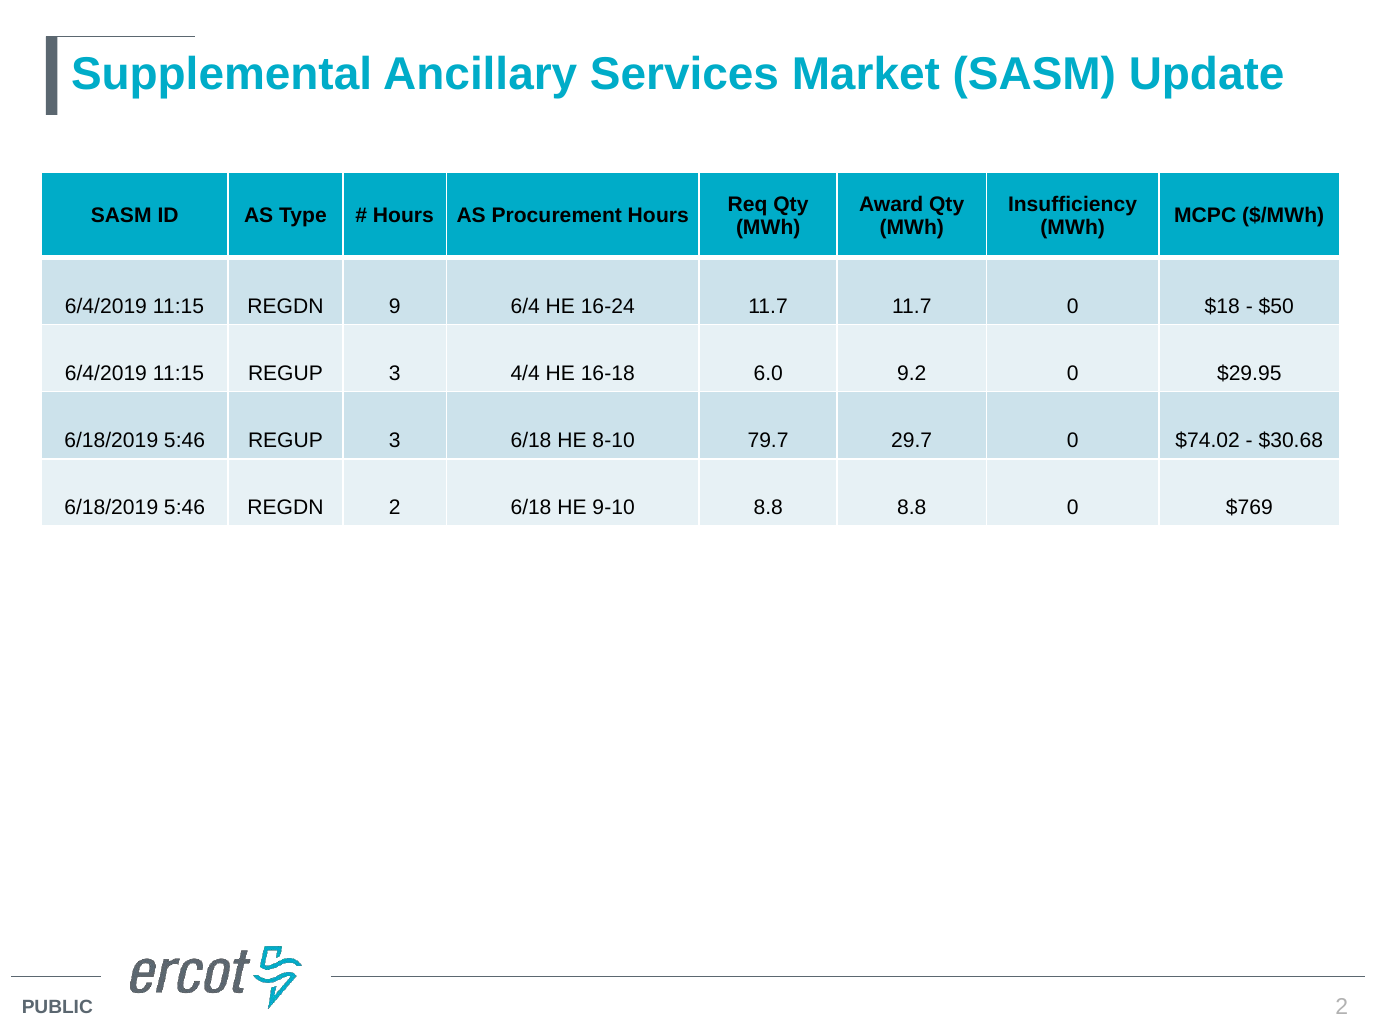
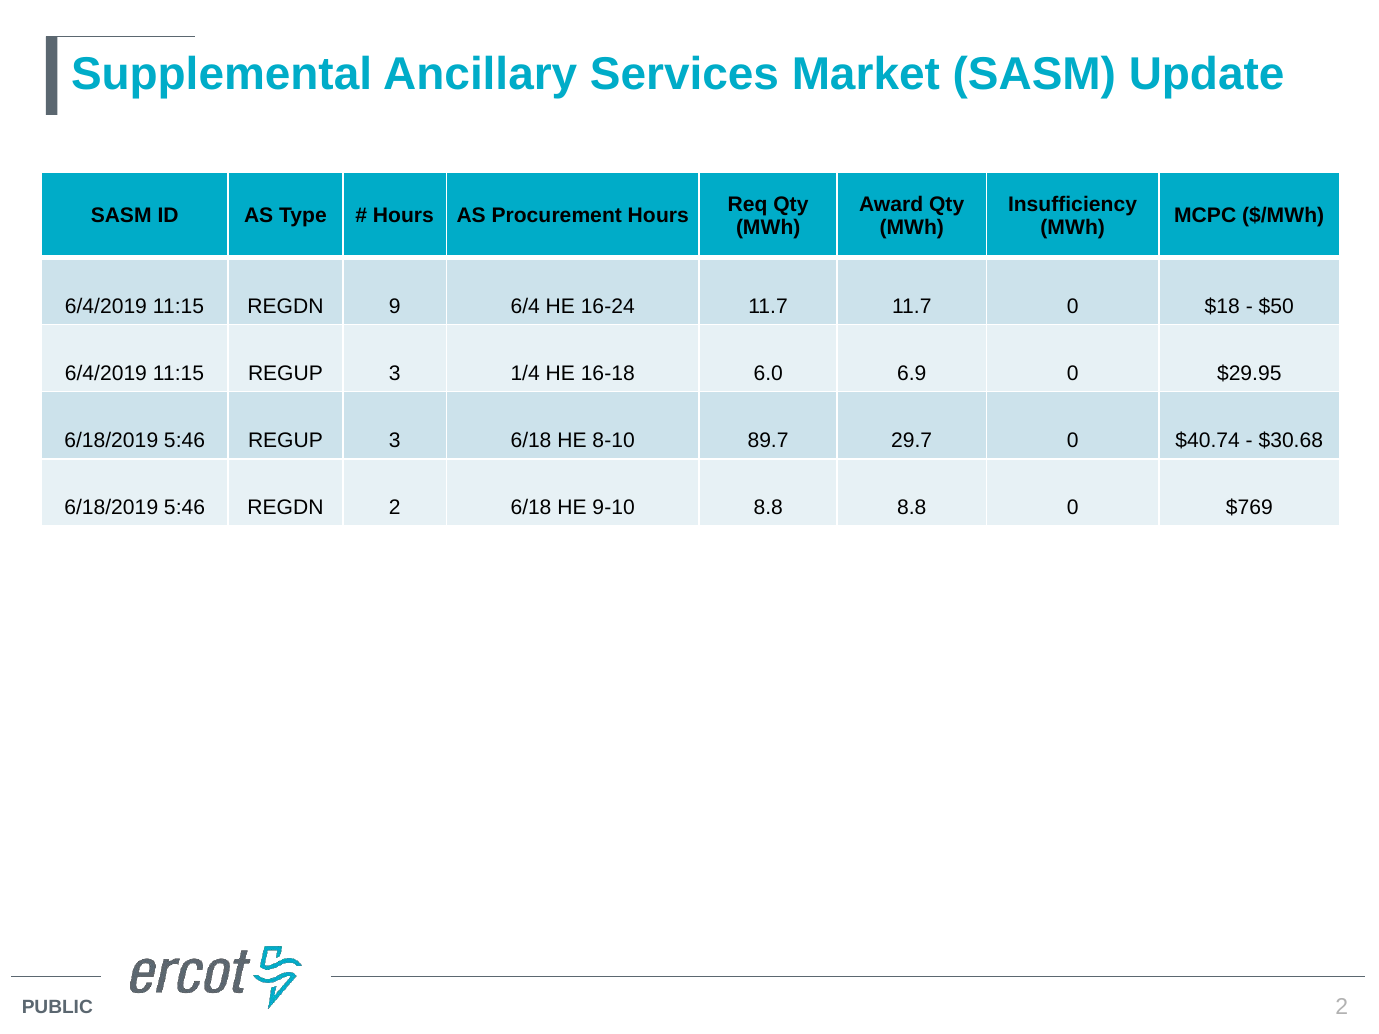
4/4: 4/4 -> 1/4 (525, 373)
9.2: 9.2 -> 6.9 (912, 373)
79.7: 79.7 -> 89.7 (768, 441)
$74.02: $74.02 -> $40.74 (1208, 441)
